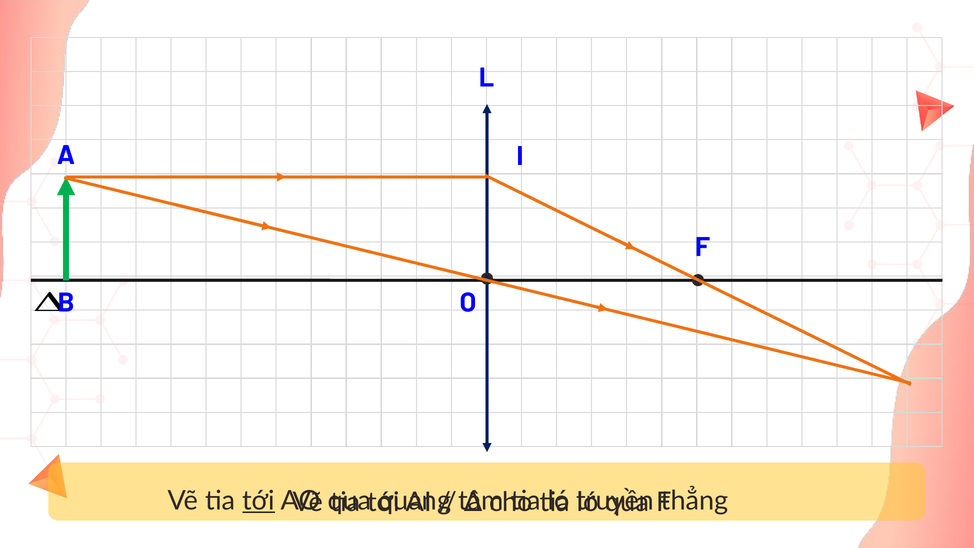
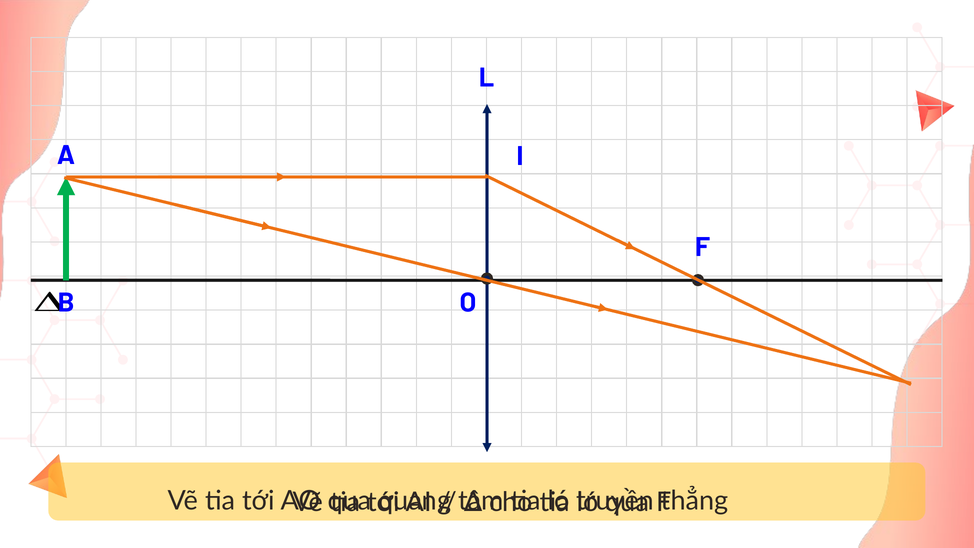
tới underline: present -> none (259, 501)
